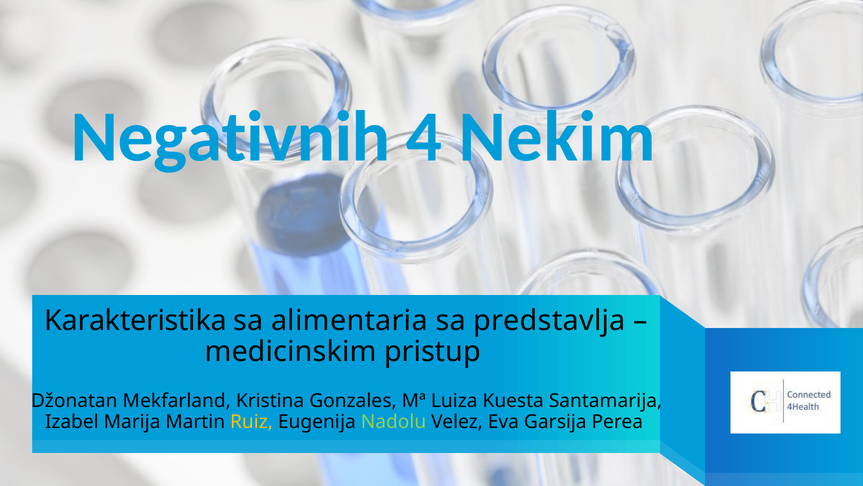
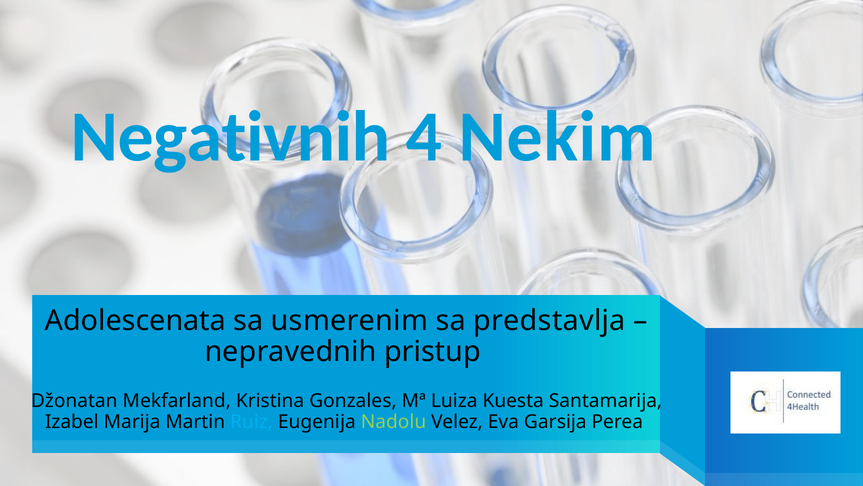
Karakteristika: Karakteristika -> Adolescenata (135, 320)
alimentaria: alimentaria -> usmerenim (349, 320)
medicinskim: medicinskim -> nepravednih (291, 351)
Ruiz colour: yellow -> light blue (251, 421)
